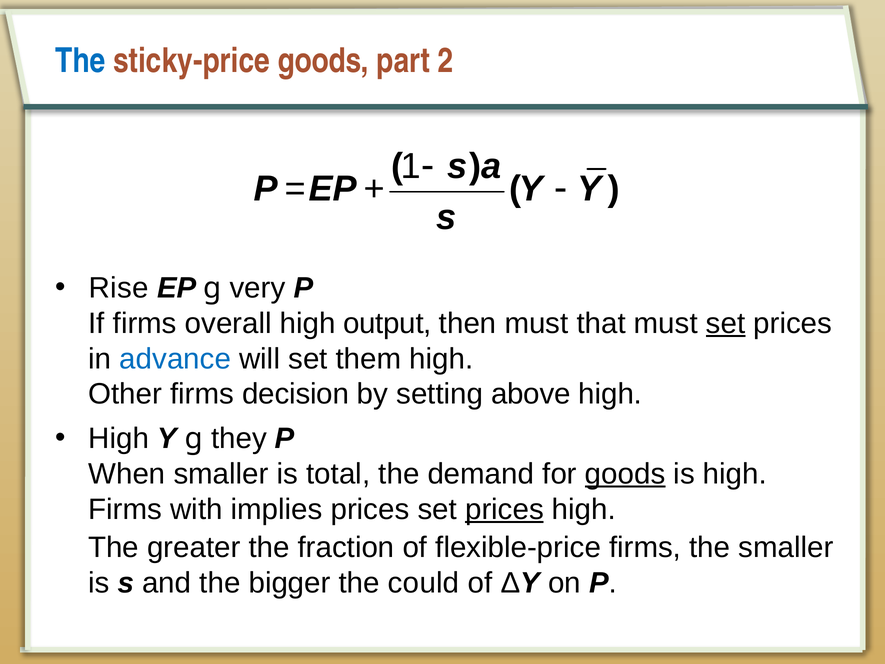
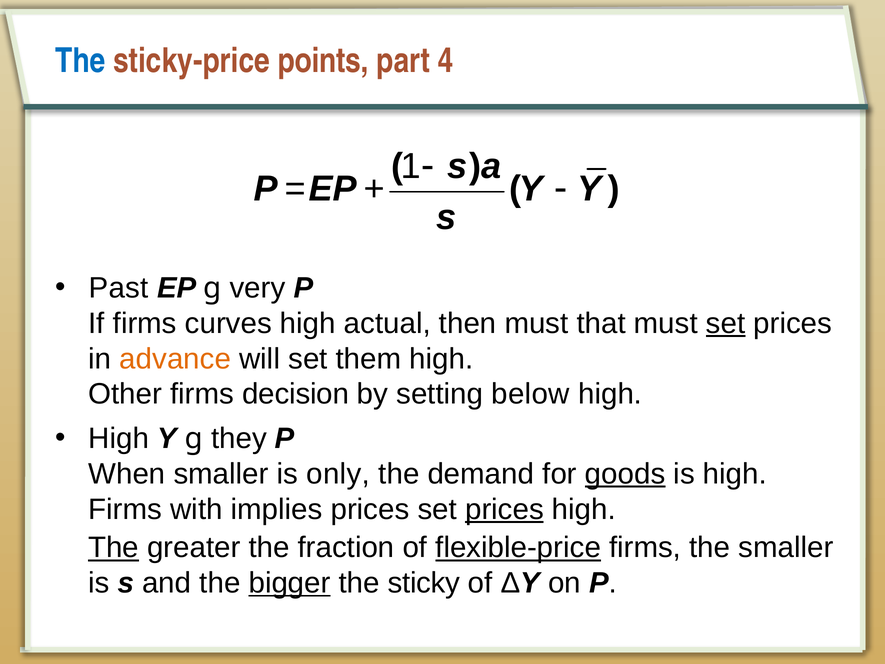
sticky-price goods: goods -> points (323, 61)
2: 2 -> 4 (446, 61)
Rise: Rise -> Past (119, 288)
overall: overall -> curves (228, 323)
output: output -> actual (387, 323)
advance colour: blue -> orange (175, 359)
above: above -> below (531, 394)
total: total -> only (338, 474)
The underline: none -> present (113, 547)
flexible-price underline: none -> present (518, 547)
bigger underline: none -> present (290, 583)
could: could -> sticky (424, 583)
